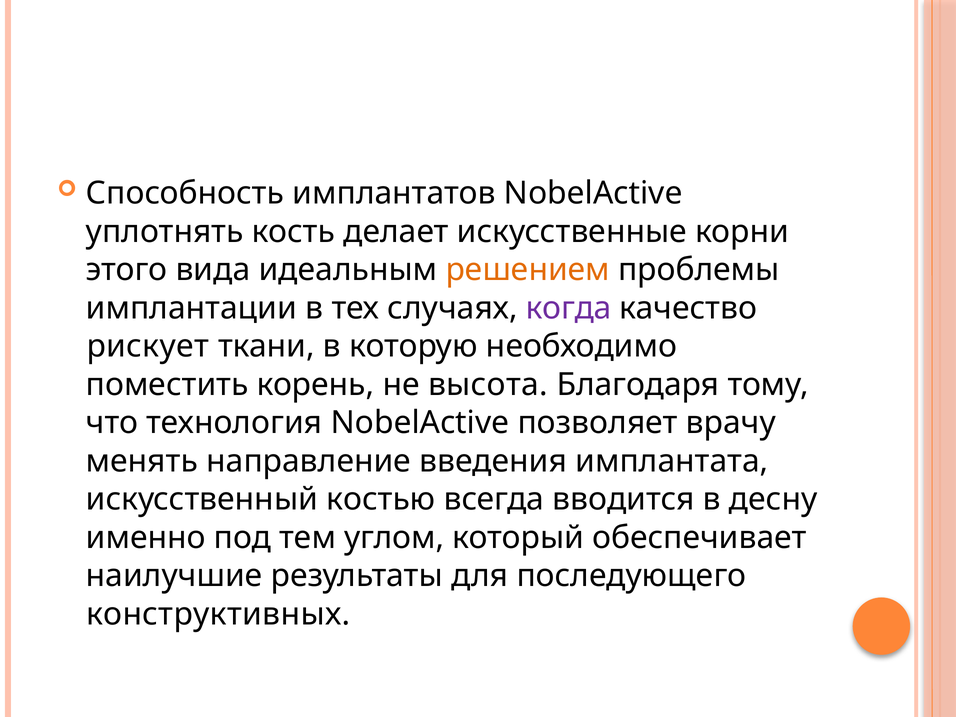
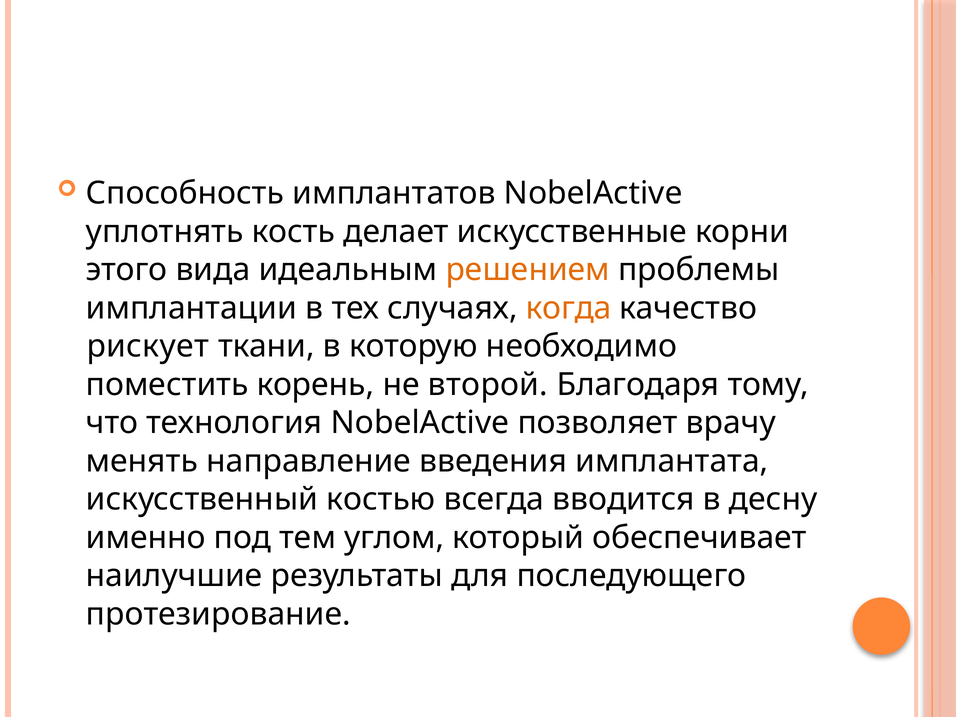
когда colour: purple -> orange (569, 308)
высота: высота -> второй (488, 385)
конструктивных: конструктивных -> протезирование (218, 614)
